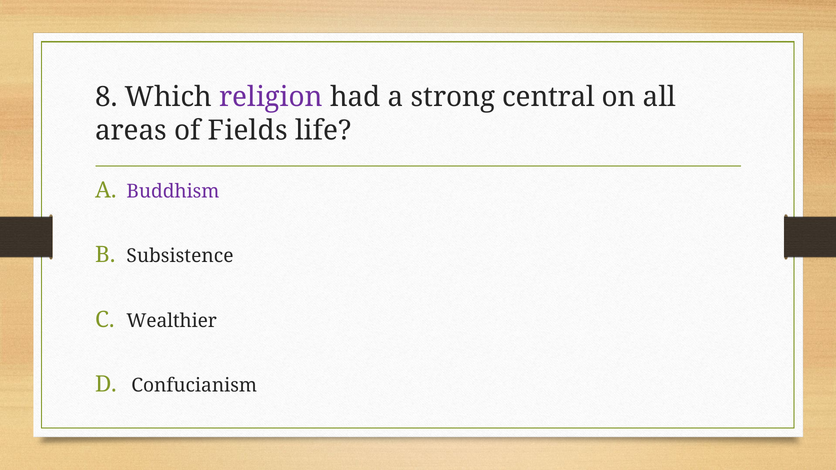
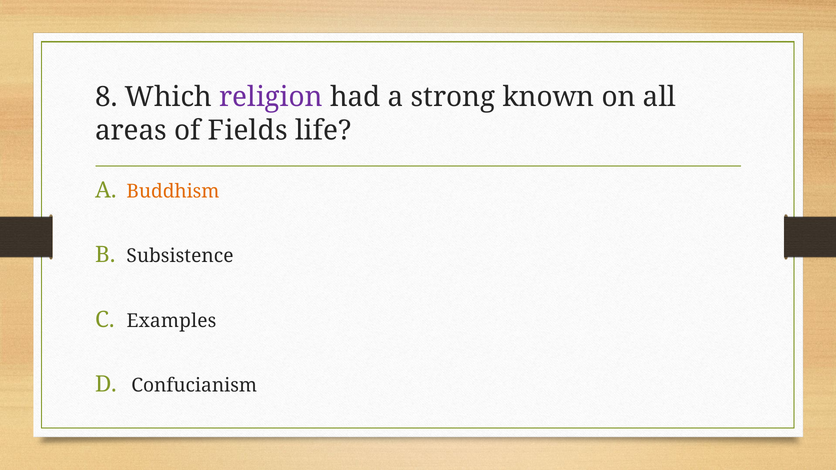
central: central -> known (549, 97)
Buddhism colour: purple -> orange (173, 191)
Wealthier: Wealthier -> Examples (171, 321)
